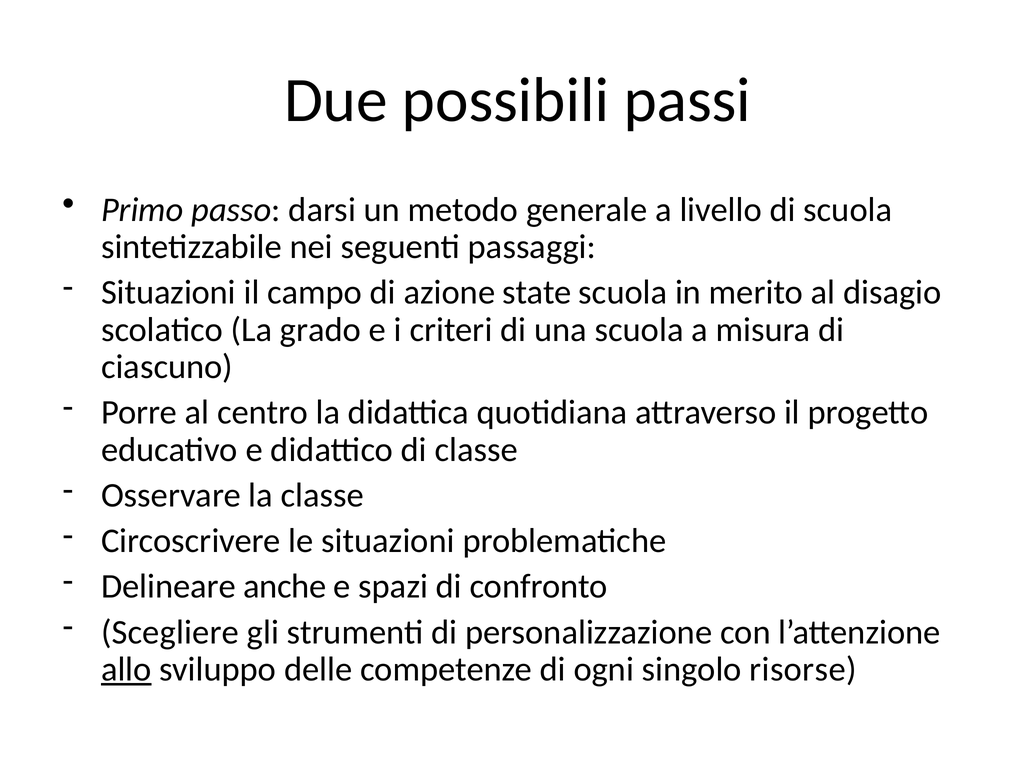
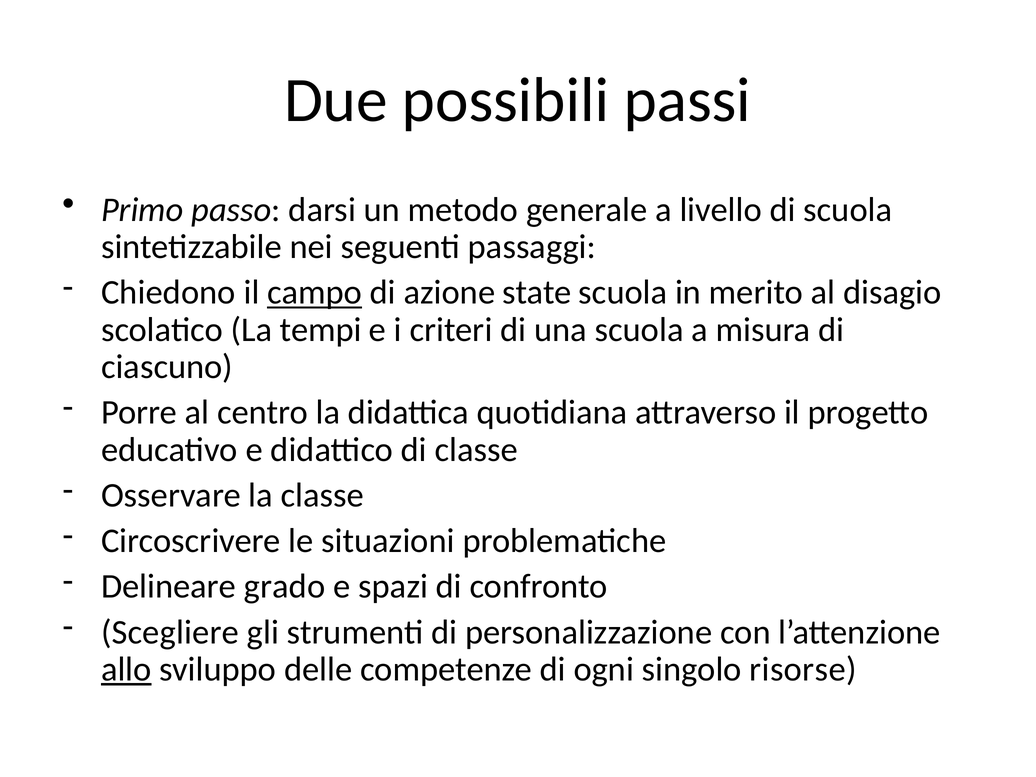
Situazioni: Situazioni -> Chiedono (168, 292)
campo underline: none -> present (315, 292)
grado: grado -> tempi (321, 330)
anche: anche -> grado (285, 587)
